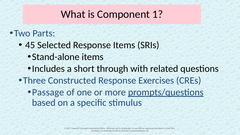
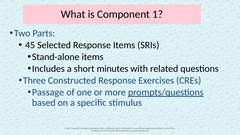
through: through -> minutes (112, 69)
